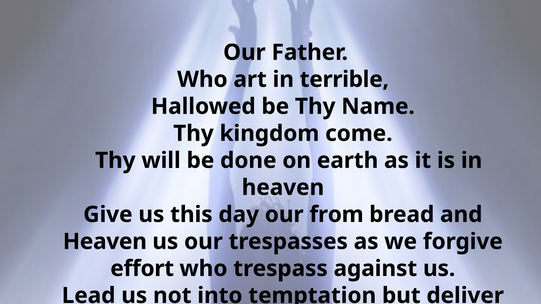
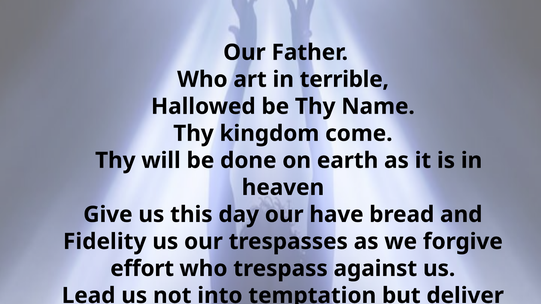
our from: from -> have (336, 215)
Heaven: Heaven -> Fidelity (105, 242)
